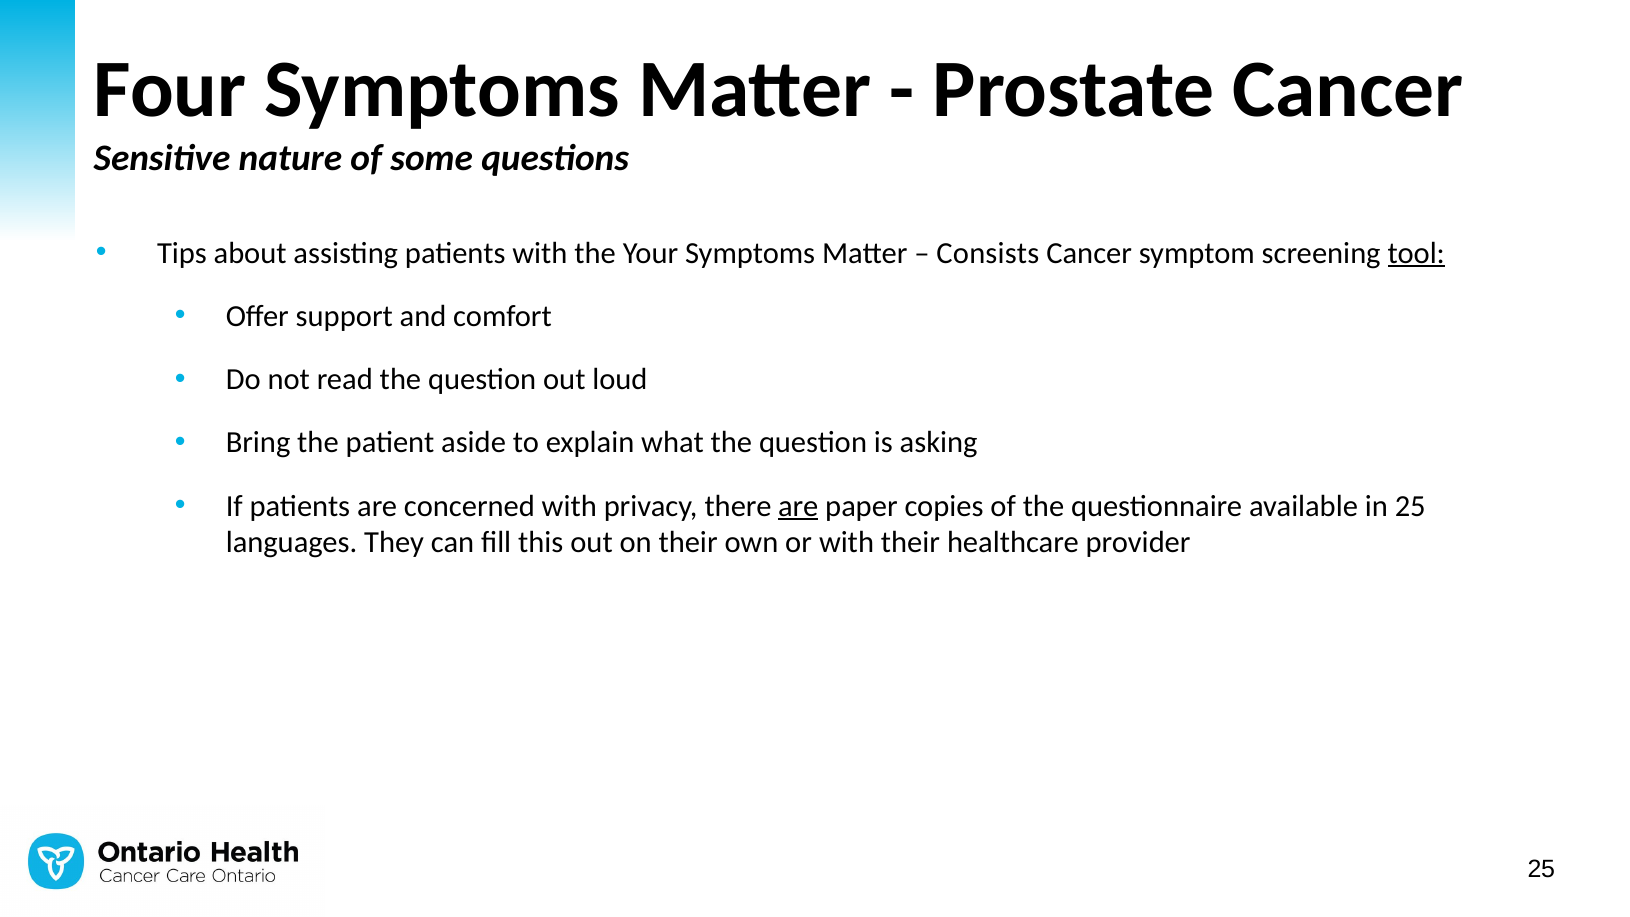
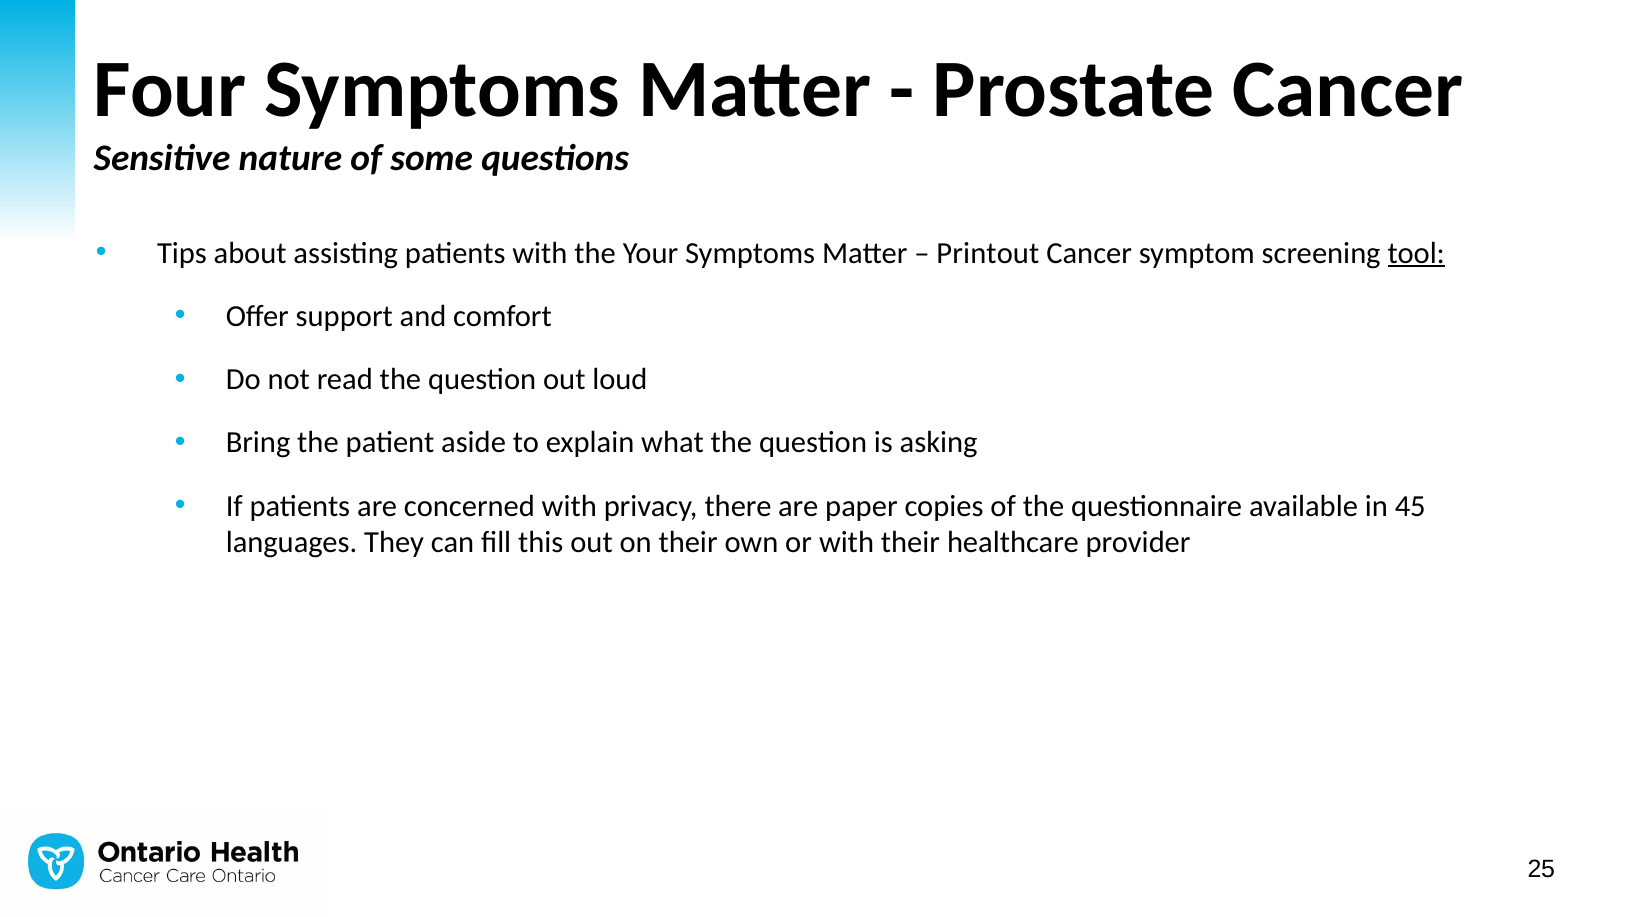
Consists: Consists -> Printout (988, 253)
are underline: present -> none (798, 506)
in 25: 25 -> 45 (1410, 506)
